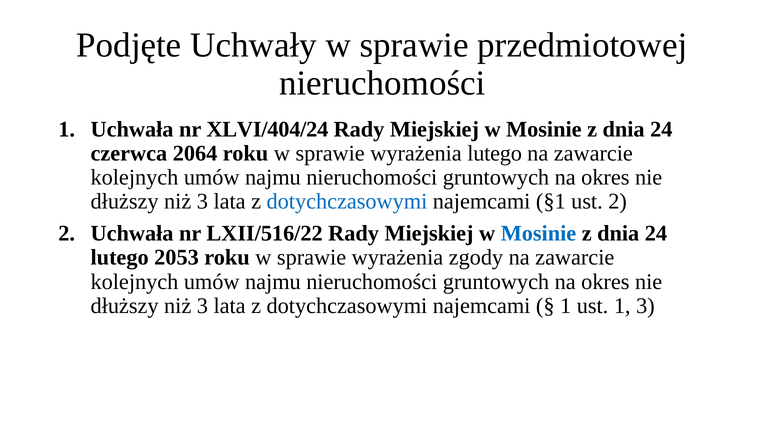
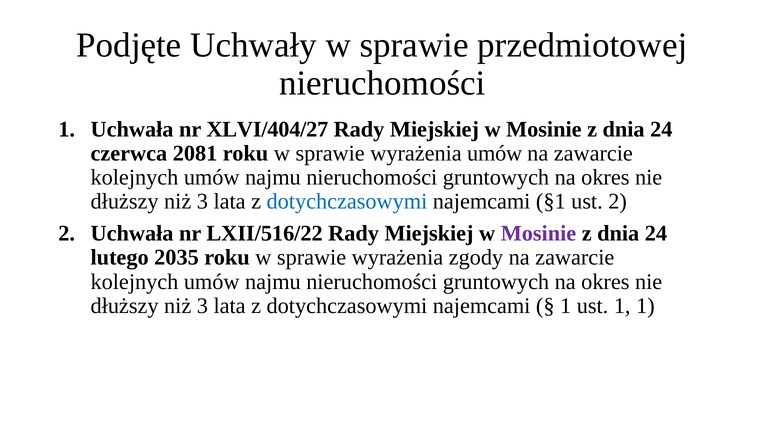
XLVI/404/24: XLVI/404/24 -> XLVI/404/27 (267, 129)
2064: 2064 -> 2081 (195, 153)
wyrażenia lutego: lutego -> umów (495, 153)
Mosinie colour: blue -> purple (538, 234)
2053: 2053 -> 2035 (177, 258)
1 3: 3 -> 1 (645, 306)
